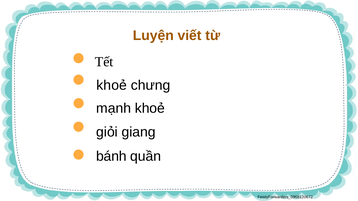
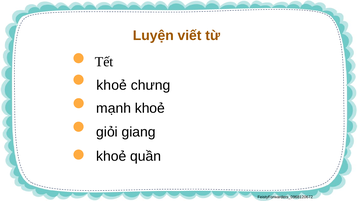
bánh: bánh -> khoẻ (111, 157)
